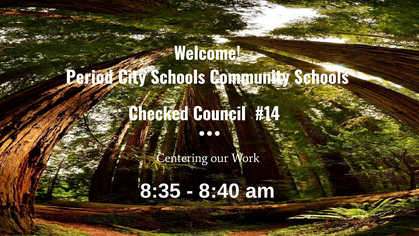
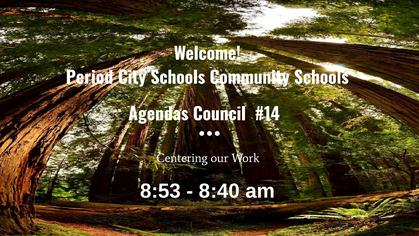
Checked: Checked -> Agendas (158, 114)
8:35: 8:35 -> 8:53 (161, 191)
